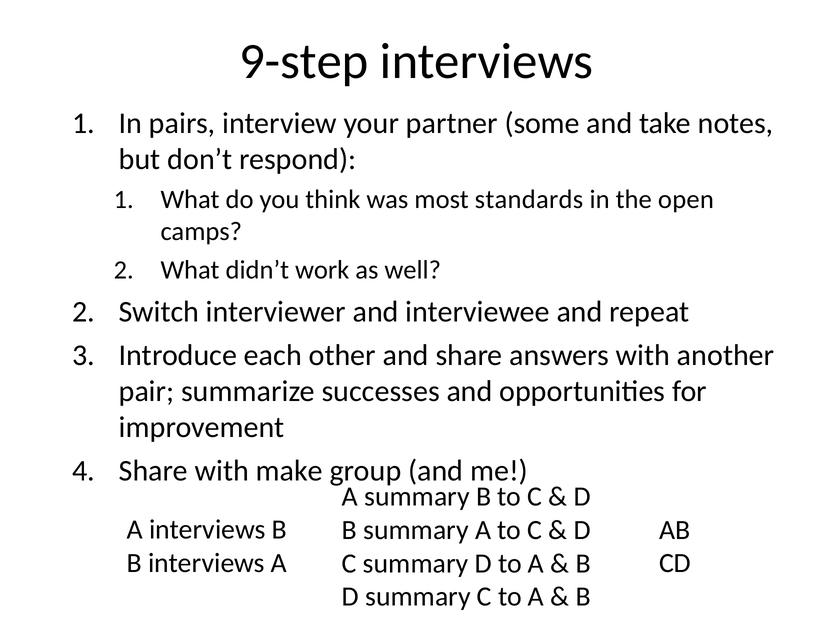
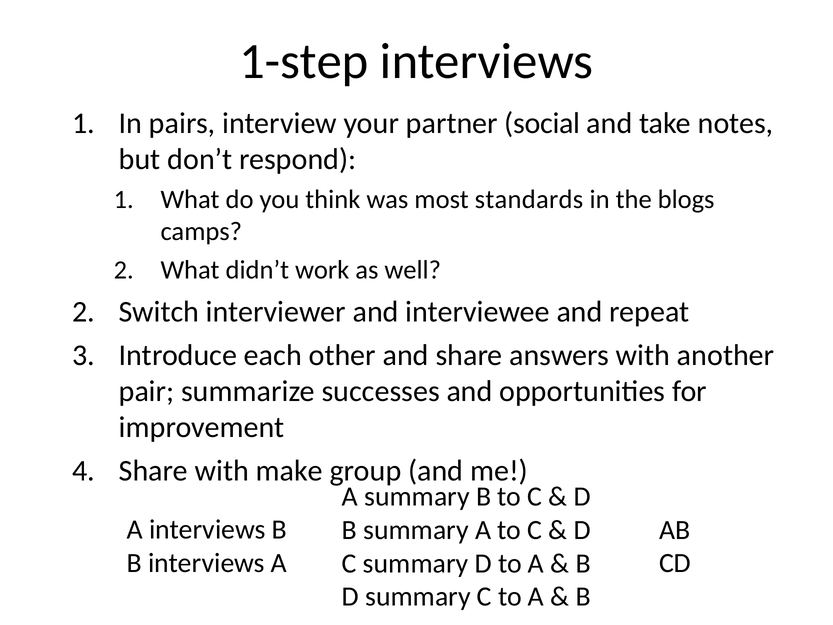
9-step: 9-step -> 1-step (304, 61)
some: some -> social (542, 123)
open: open -> blogs (686, 200)
